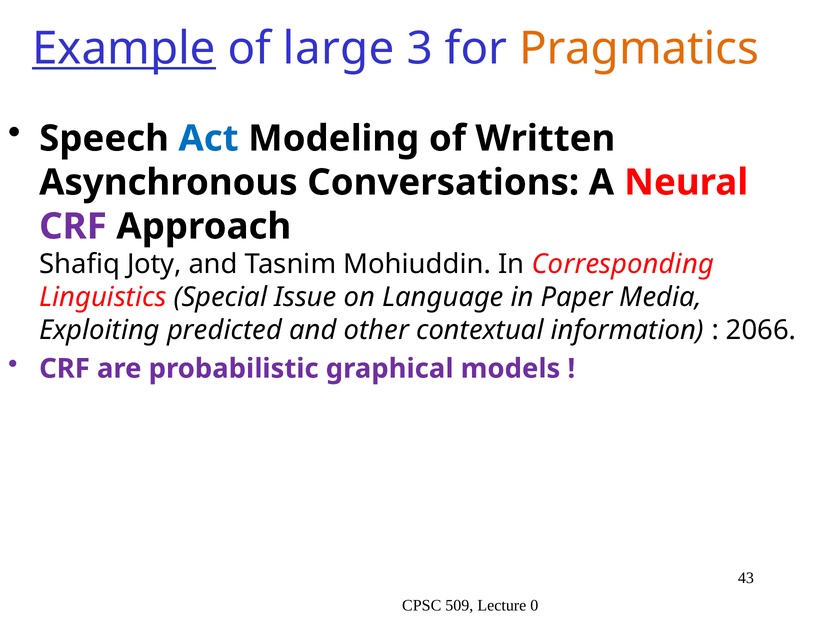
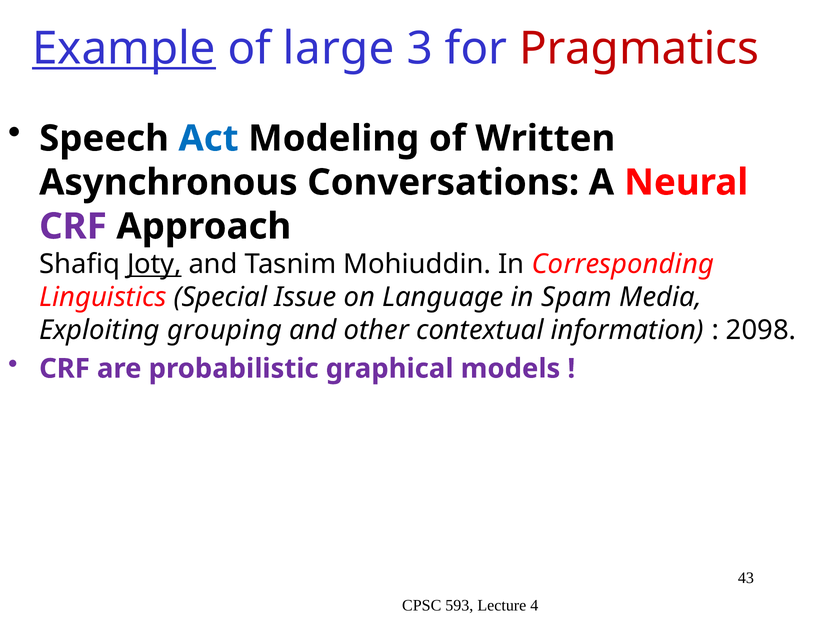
Pragmatics colour: orange -> red (639, 49)
Joty underline: none -> present (154, 264)
Paper: Paper -> Spam (576, 297)
predicted: predicted -> grouping (224, 330)
2066: 2066 -> 2098 (761, 330)
509: 509 -> 593 (459, 605)
0: 0 -> 4 (534, 605)
